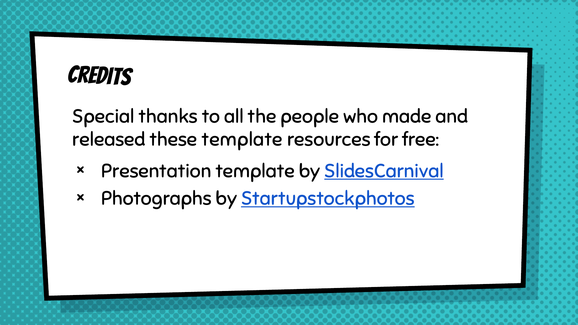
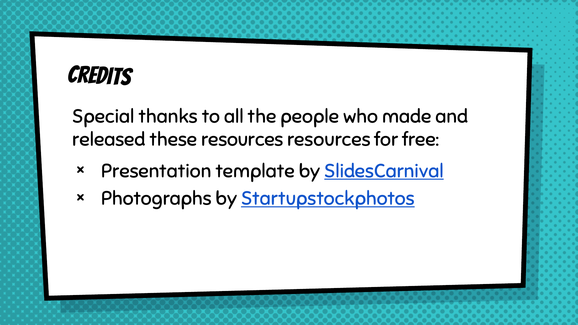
these template: template -> resources (242, 140)
